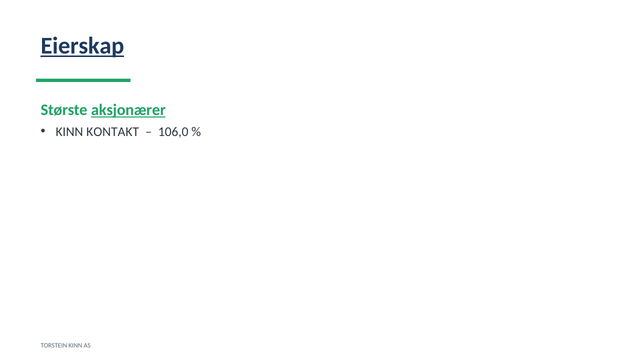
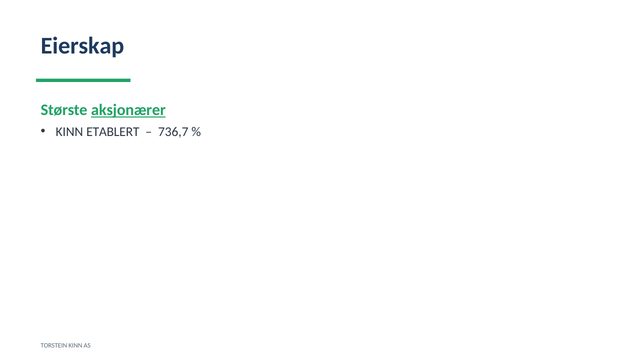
Eierskap underline: present -> none (82, 46)
KONTAKT: KONTAKT -> ETABLERT (113, 132)
106,0: 106,0 -> 736,7 (173, 132)
